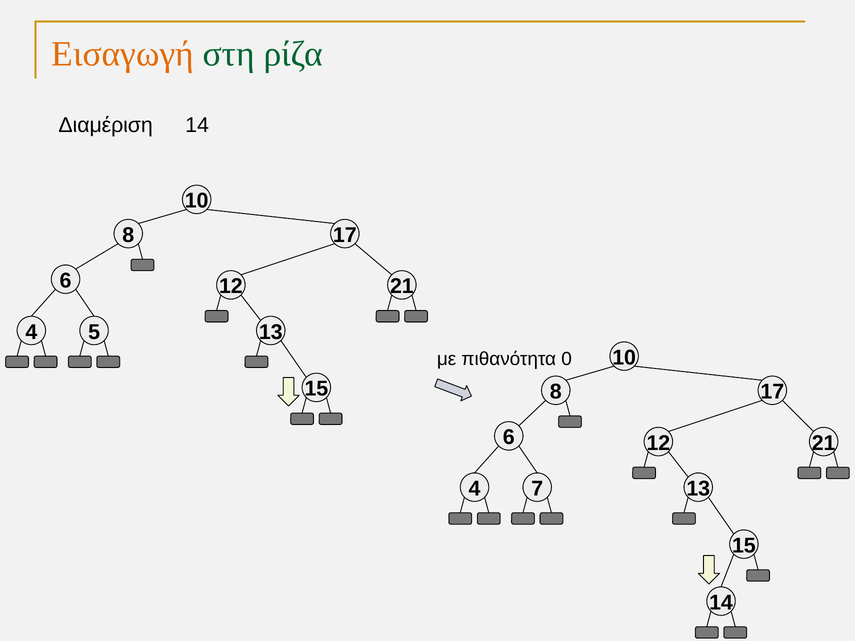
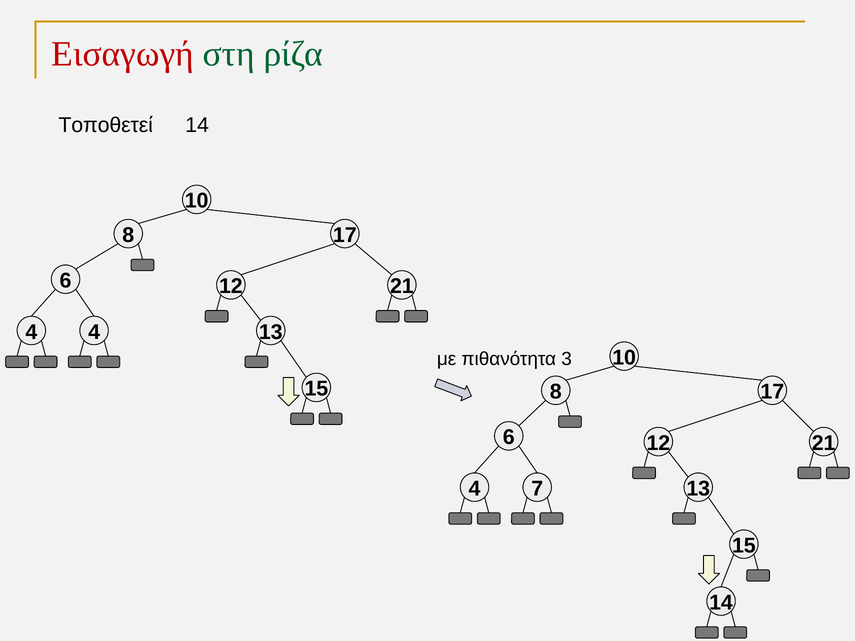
Εισαγωγή colour: orange -> red (123, 54)
Διαμέριση: Διαμέριση -> Τοποθετεί (106, 125)
4 5: 5 -> 4 (94, 332)
0: 0 -> 3 (567, 359)
